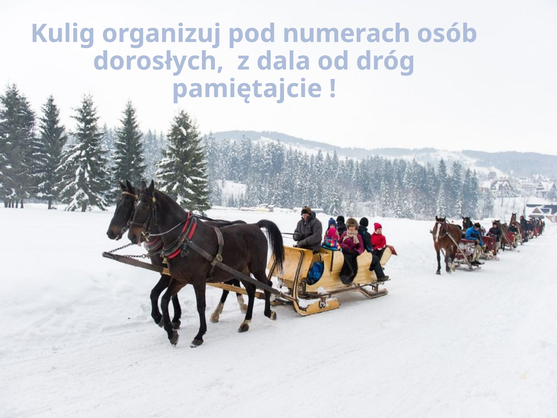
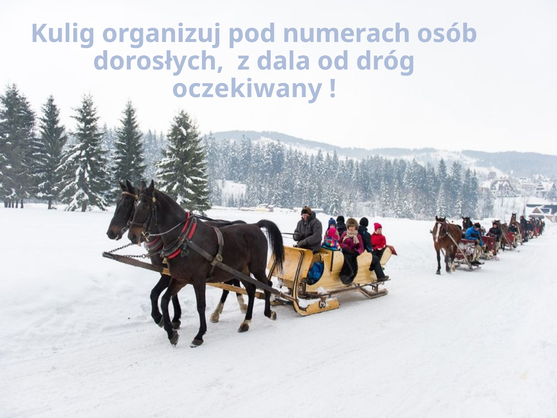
pamiętajcie: pamiętajcie -> oczekiwany (247, 89)
